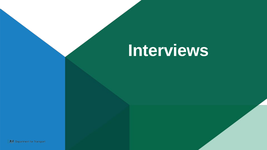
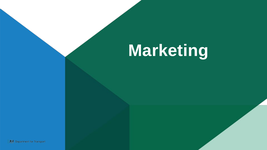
Interviews: Interviews -> Marketing (168, 51)
